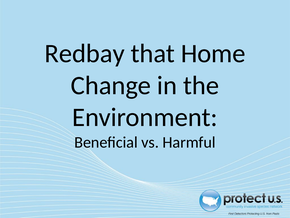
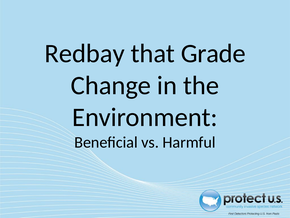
Home: Home -> Grade (213, 53)
